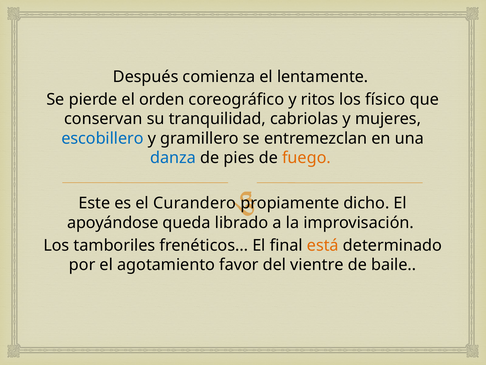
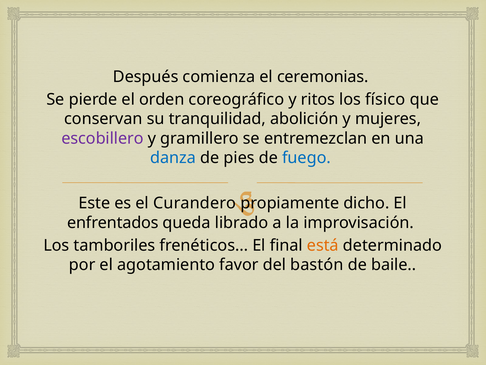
lentamente: lentamente -> ceremonias (323, 77)
cabriolas: cabriolas -> abolición (304, 119)
escobillero colour: blue -> purple (103, 138)
fuego colour: orange -> blue (306, 158)
apoyándose: apoyándose -> enfrentados (113, 222)
vientre: vientre -> bastón (317, 264)
